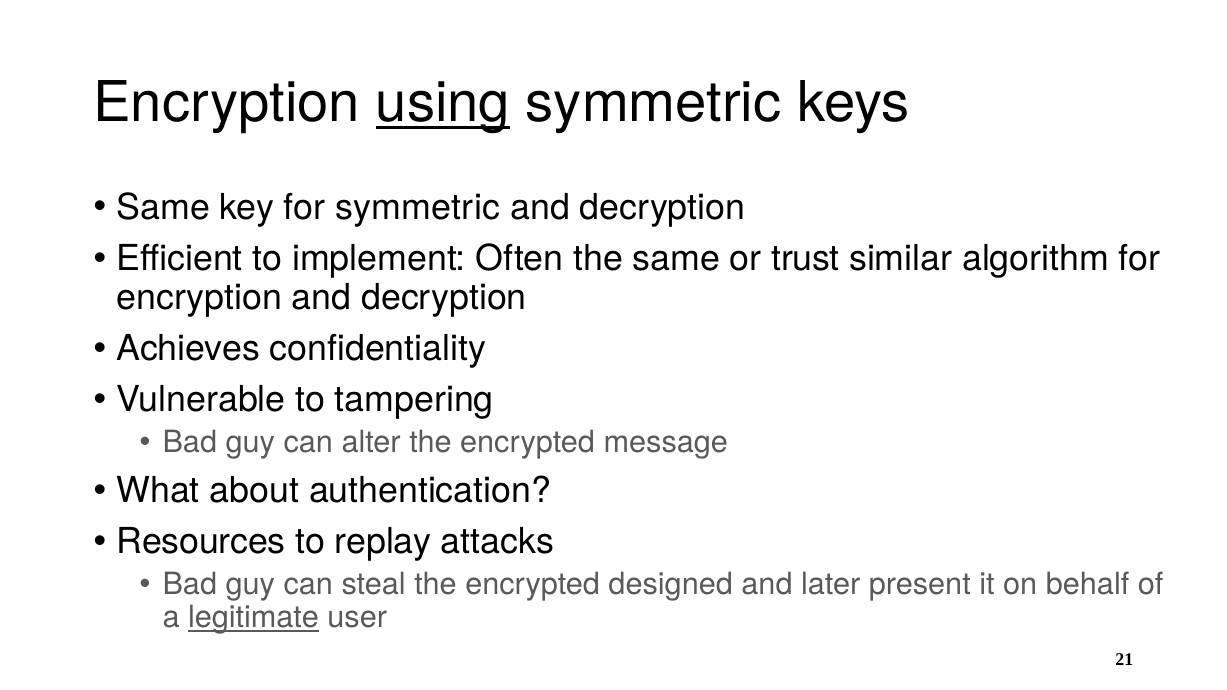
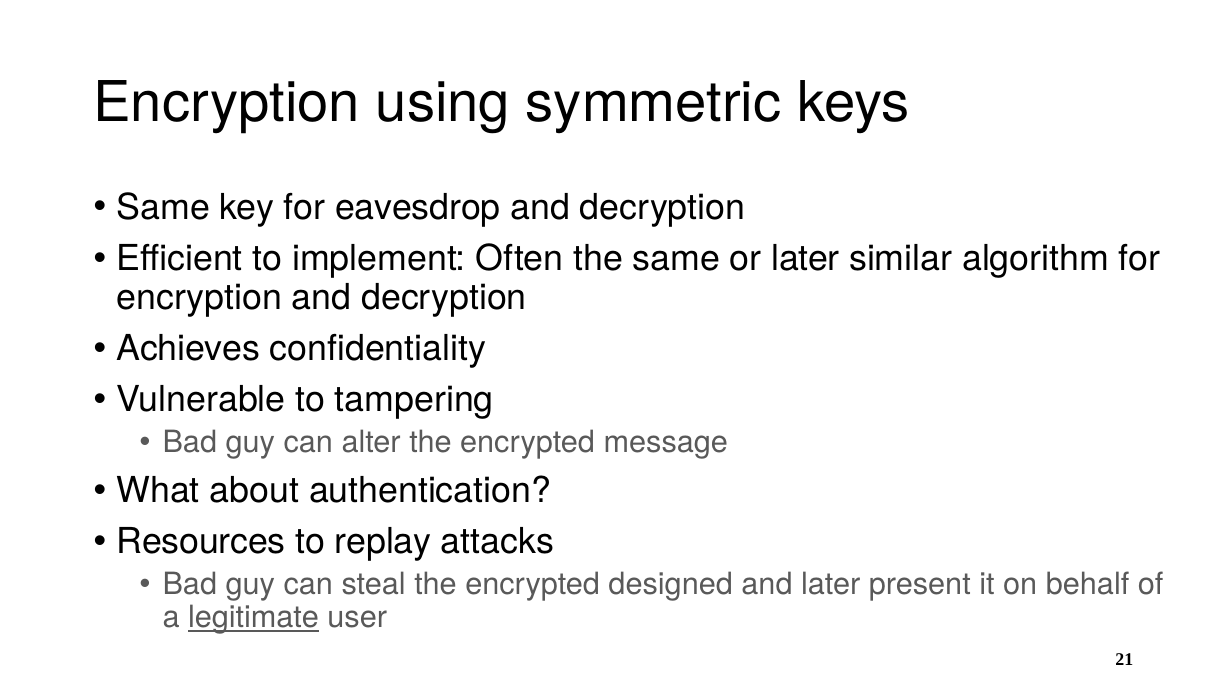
using underline: present -> none (443, 103)
for symmetric: symmetric -> eavesdrop (418, 207)
or trust: trust -> later (806, 259)
